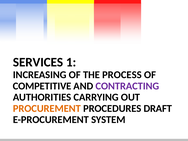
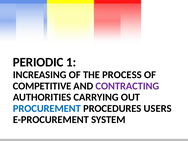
SERVICES: SERVICES -> PERIODIC (38, 62)
PROCUREMENT colour: orange -> blue (47, 108)
DRAFT: DRAFT -> USERS (158, 108)
